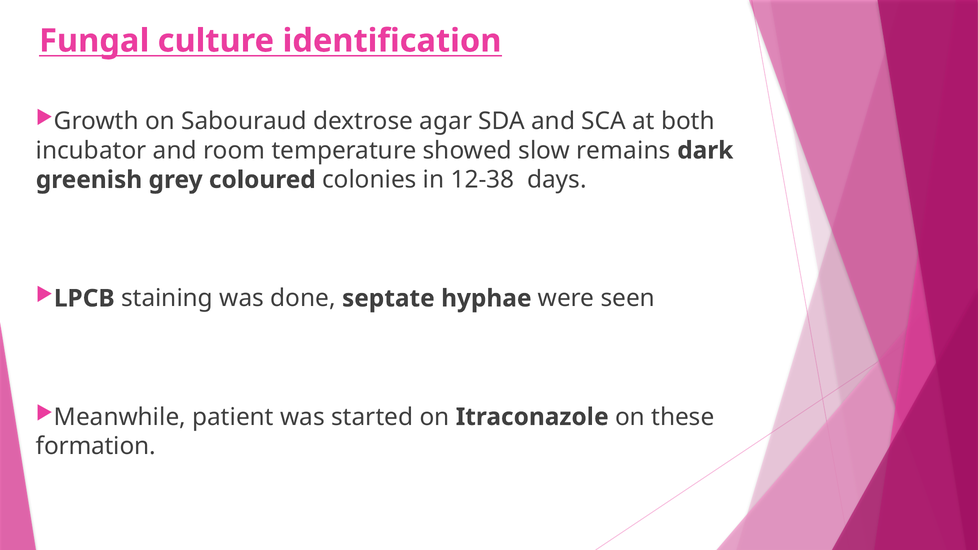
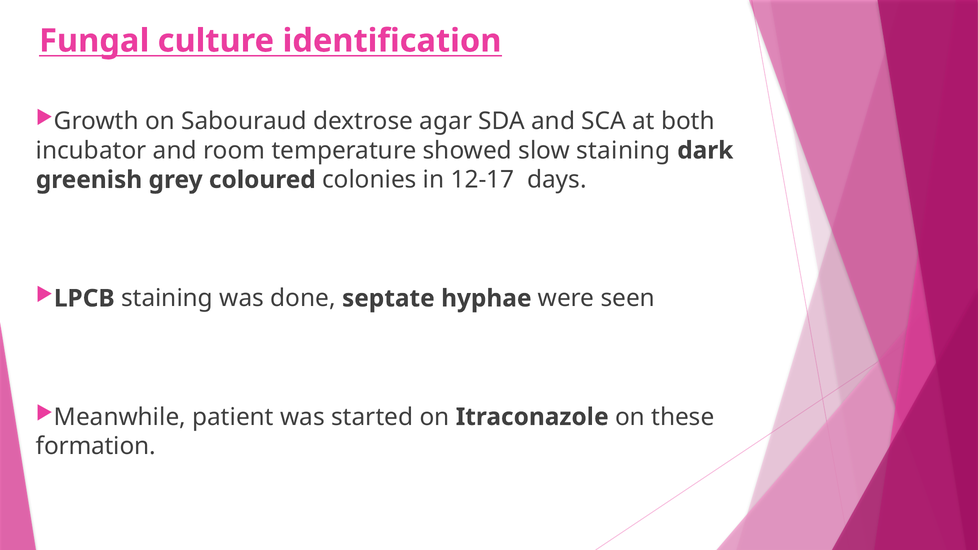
slow remains: remains -> staining (623, 151)
12-38: 12-38 -> 12-17 (483, 180)
